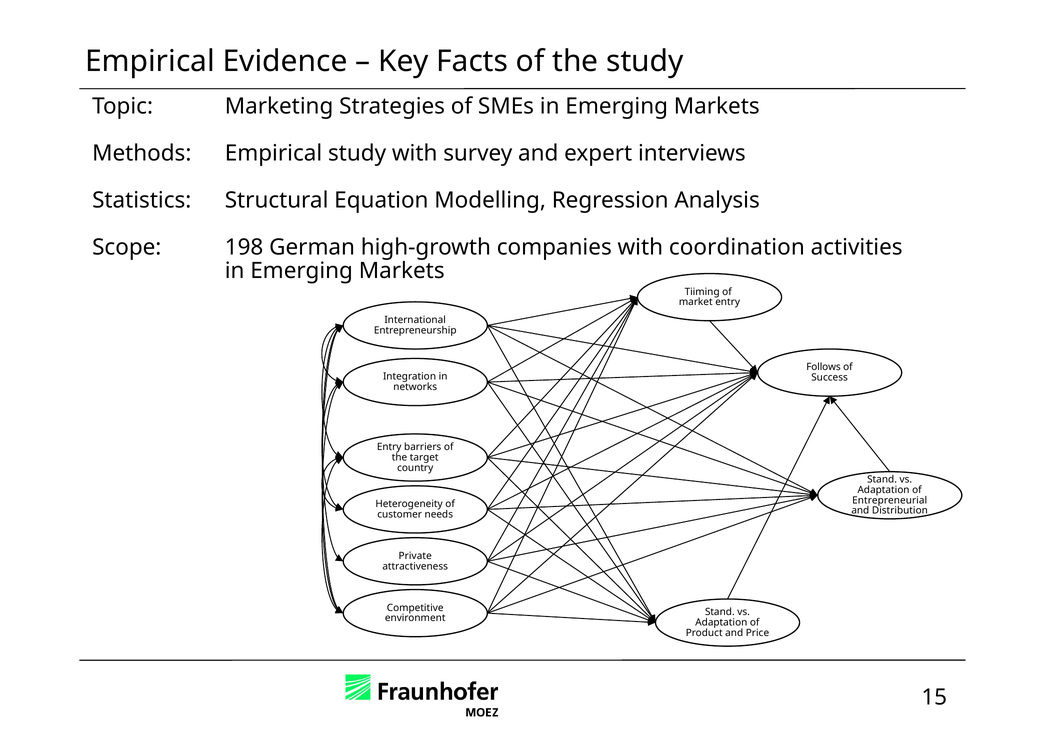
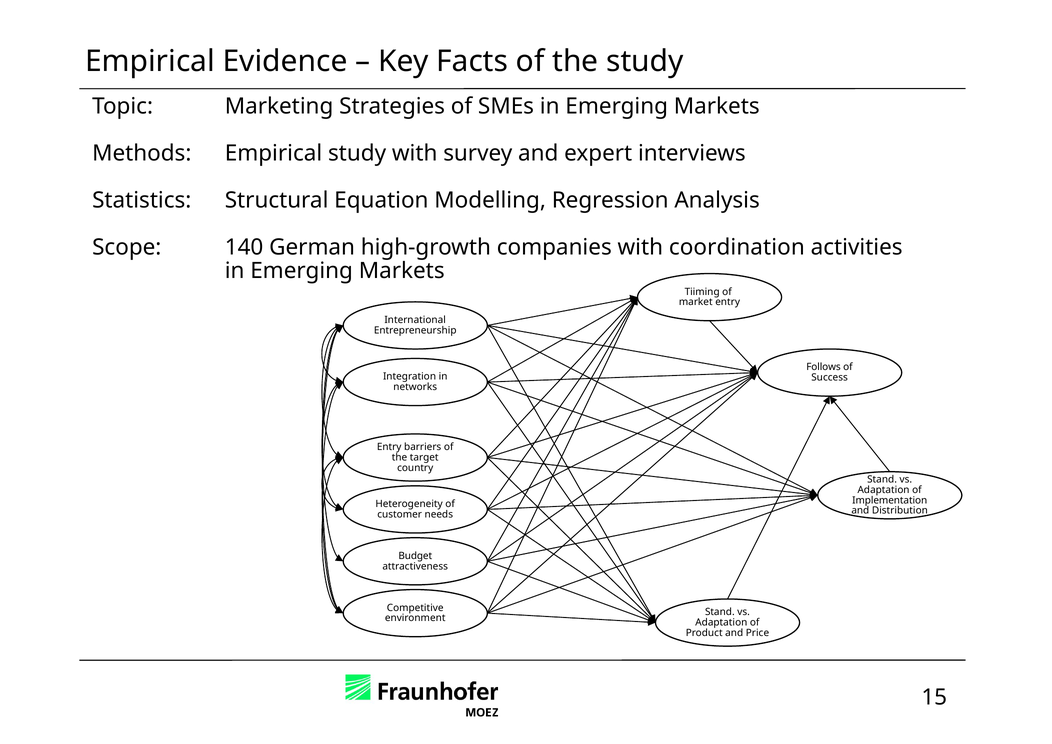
198: 198 -> 140 (244, 247)
Entrepreneurial: Entrepreneurial -> Implementation (890, 500)
Private: Private -> Budget (415, 556)
